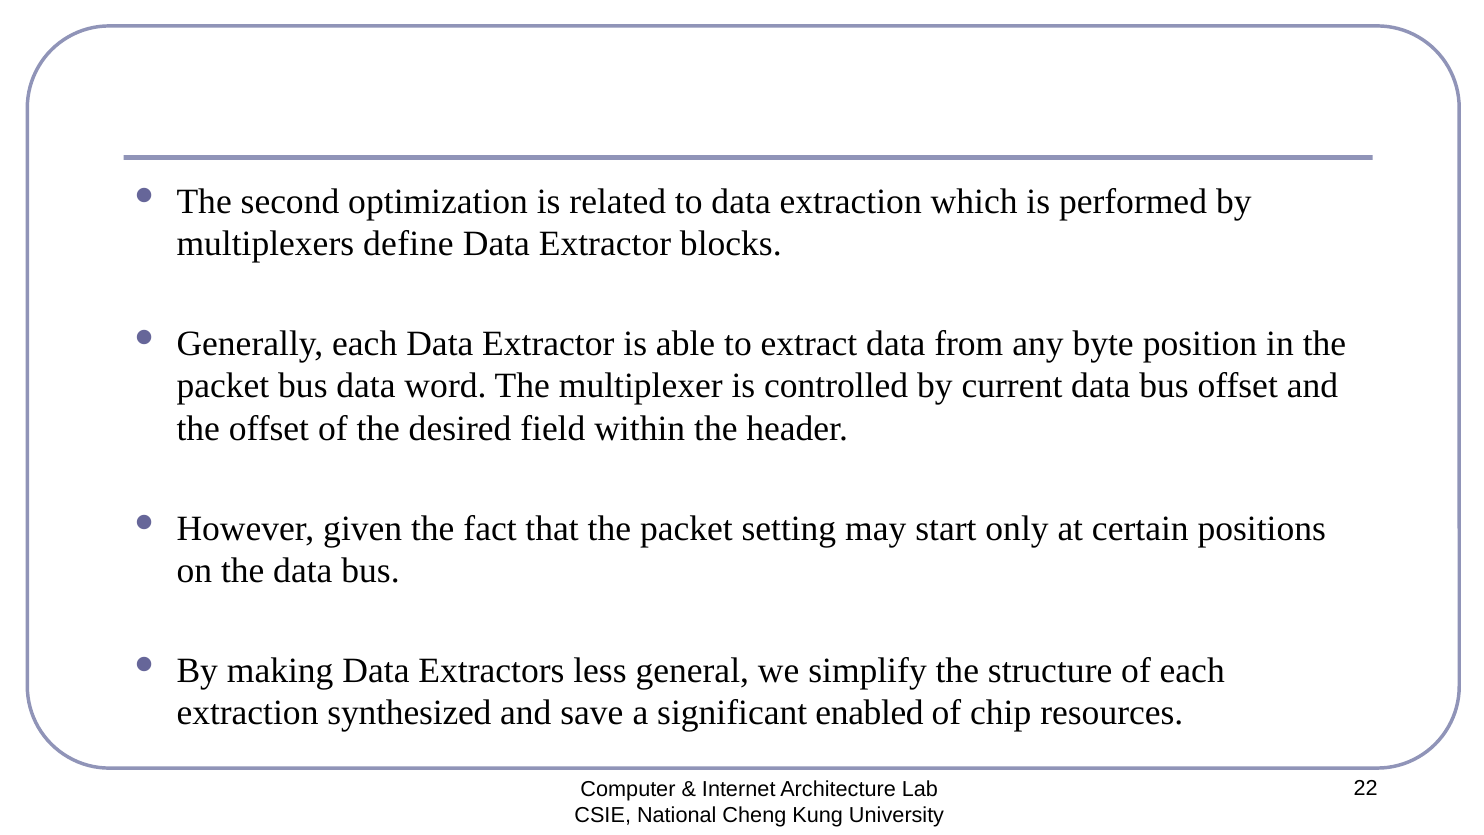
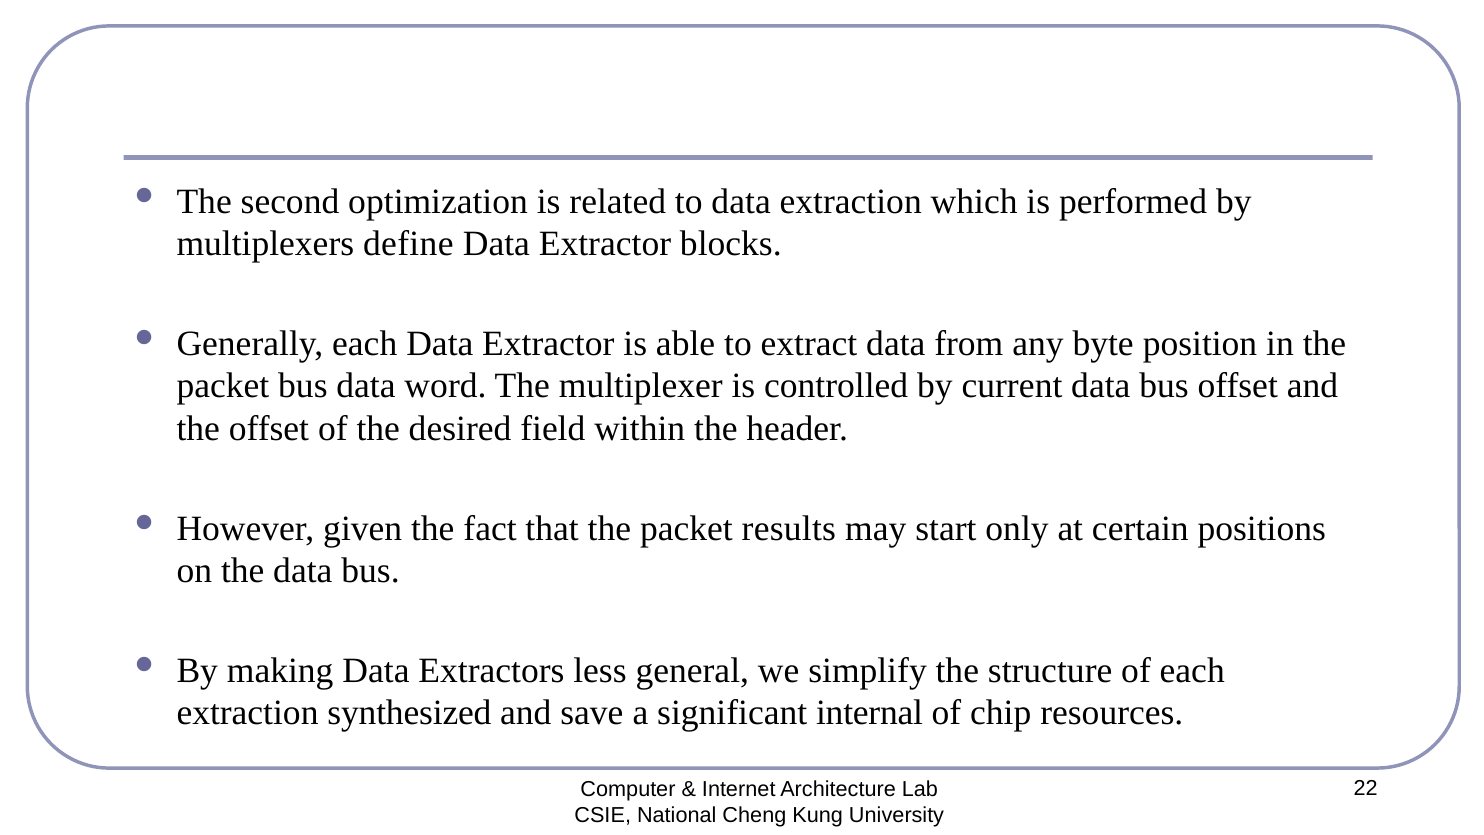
setting: setting -> results (789, 528)
enabled: enabled -> internal (870, 713)
